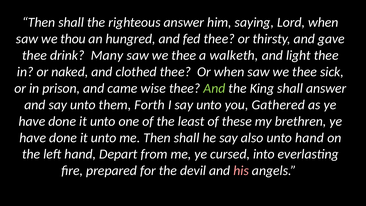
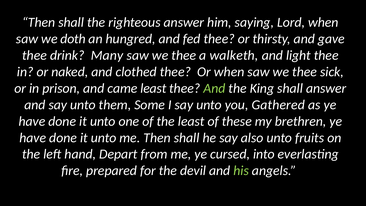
thou: thou -> doth (73, 39)
came wise: wise -> least (153, 88)
Forth: Forth -> Some (150, 105)
unto hand: hand -> fruits (310, 138)
his colour: pink -> light green (241, 171)
